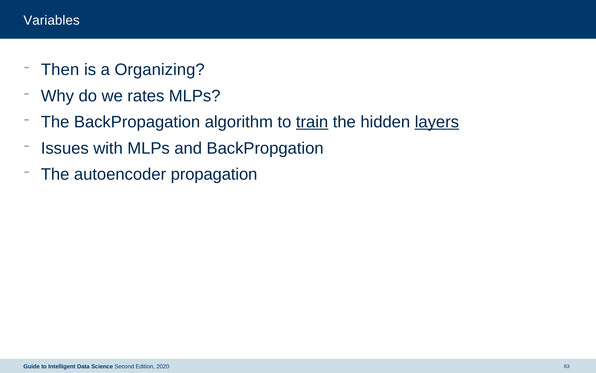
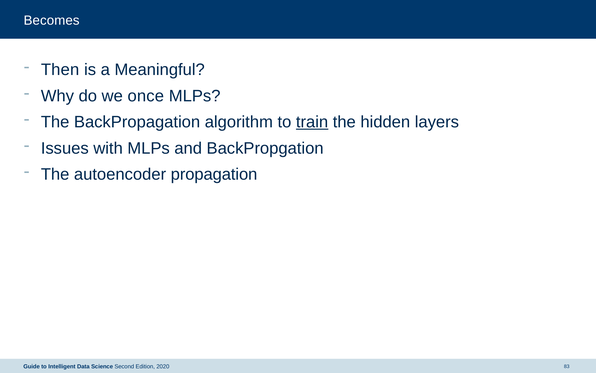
Variables: Variables -> Becomes (52, 20)
Organizing: Organizing -> Meaningful (160, 70)
rates: rates -> once (146, 96)
layers underline: present -> none (437, 122)
